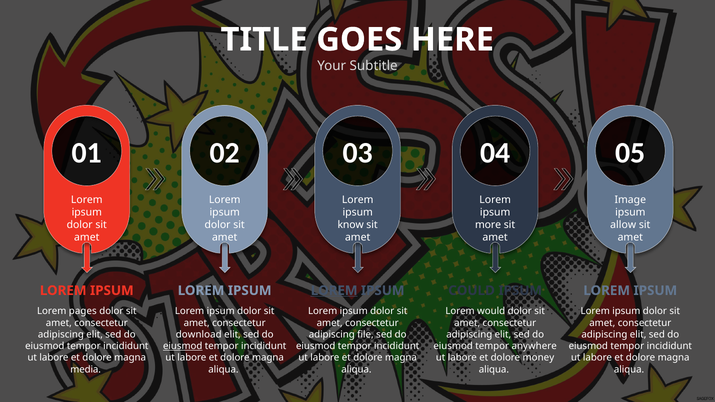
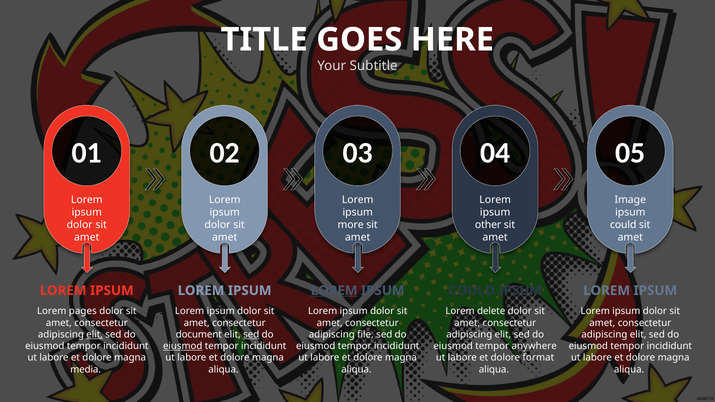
know: know -> more (351, 225)
more: more -> other (488, 225)
allow: allow -> could (623, 225)
would: would -> delete (491, 311)
elit underline: none -> present (95, 335)
download: download -> document (199, 335)
sed underline: none -> present (251, 335)
money: money -> format (538, 358)
